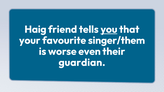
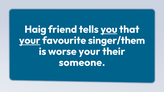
your underline: none -> present (30, 41)
worse even: even -> your (89, 52)
guardian: guardian -> someone (82, 63)
